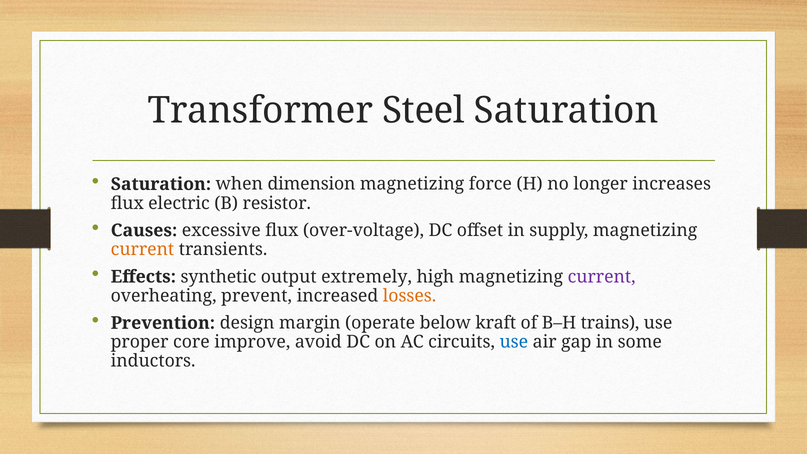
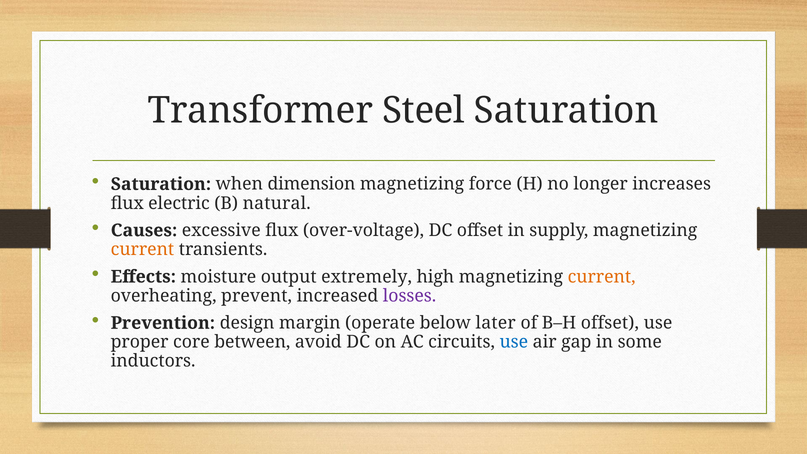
resistor: resistor -> natural (277, 203)
synthetic: synthetic -> moisture (218, 277)
current colour: purple -> orange (602, 277)
losses colour: orange -> purple (410, 296)
kraft: kraft -> later (496, 323)
B–H trains: trains -> offset (610, 323)
improve: improve -> between (252, 342)
